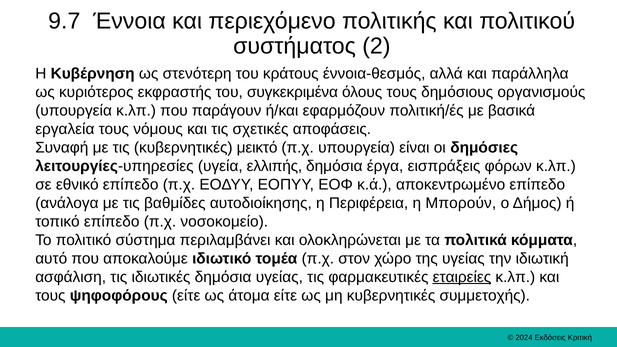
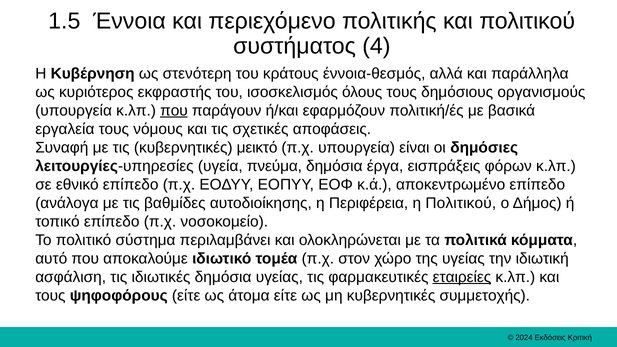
9.7: 9.7 -> 1.5 (64, 21)
2: 2 -> 4 (376, 46)
συγκεκριμένα: συγκεκριμένα -> ισοσκελισμός (292, 92)
που underline: none -> present (174, 111)
ελλιπής: ελλιπής -> πνεύμα (274, 166)
η Μπορούν: Μπορούν -> Πολιτικού (461, 203)
